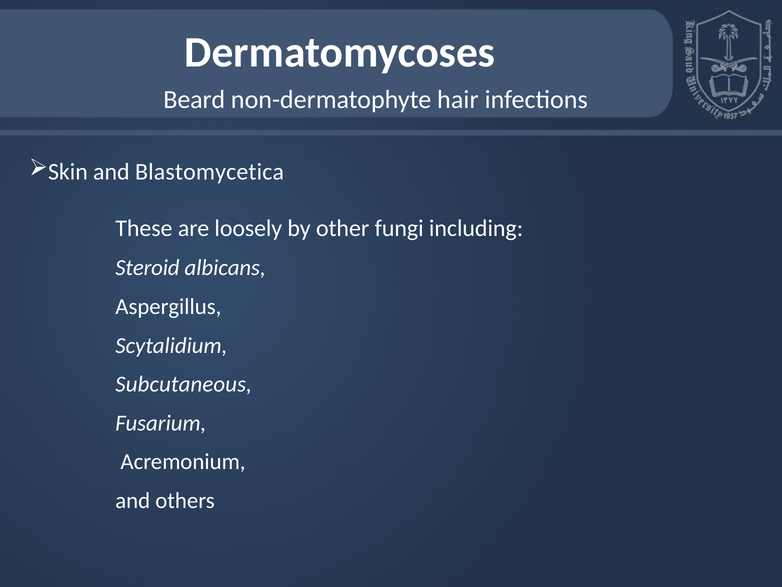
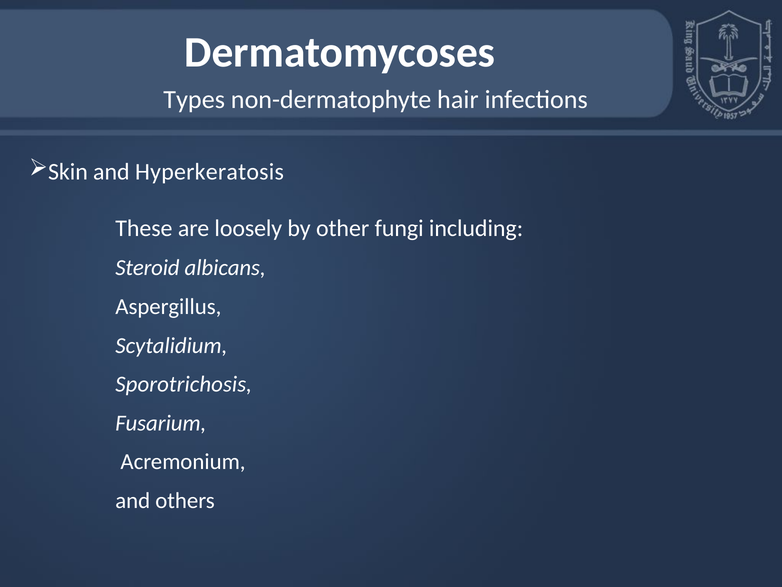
Beard: Beard -> Types (194, 99)
Blastomycetica: Blastomycetica -> Hyperkeratosis (209, 172)
Subcutaneous: Subcutaneous -> Sporotrichosis (184, 384)
